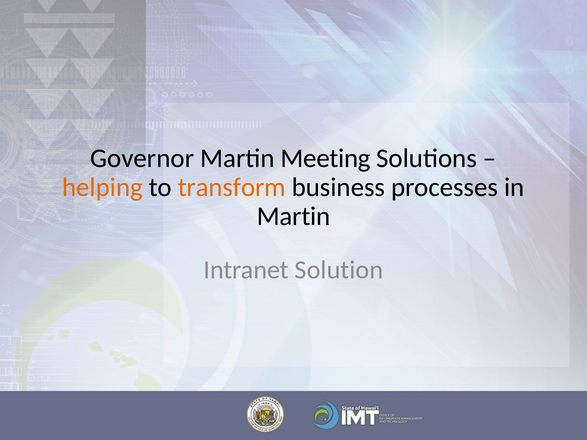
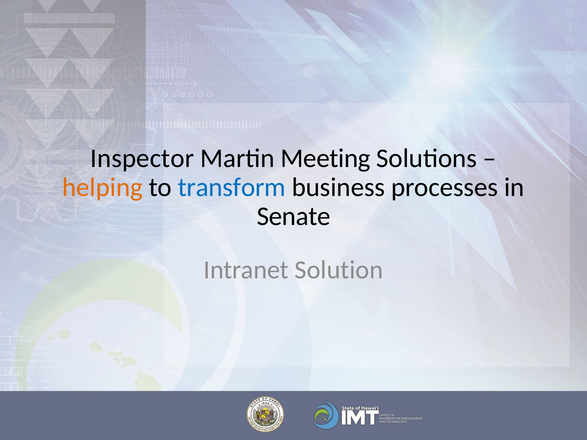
Governor: Governor -> Inspector (142, 158)
transform colour: orange -> blue (232, 187)
Martin: Martin -> Senate (294, 216)
